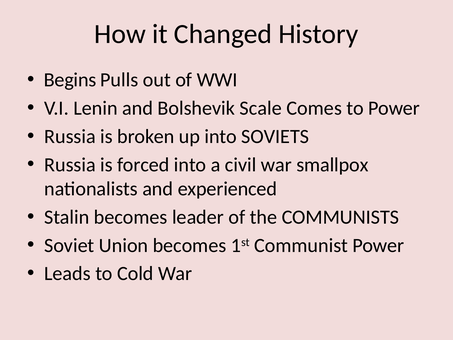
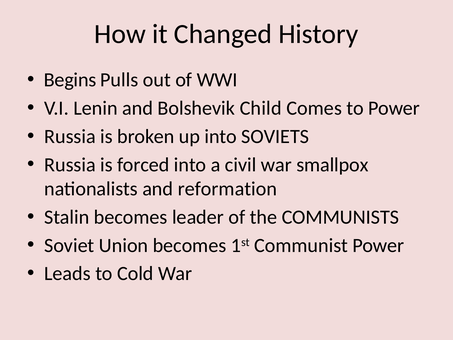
Scale: Scale -> Child (261, 108)
experienced: experienced -> reformation (227, 189)
